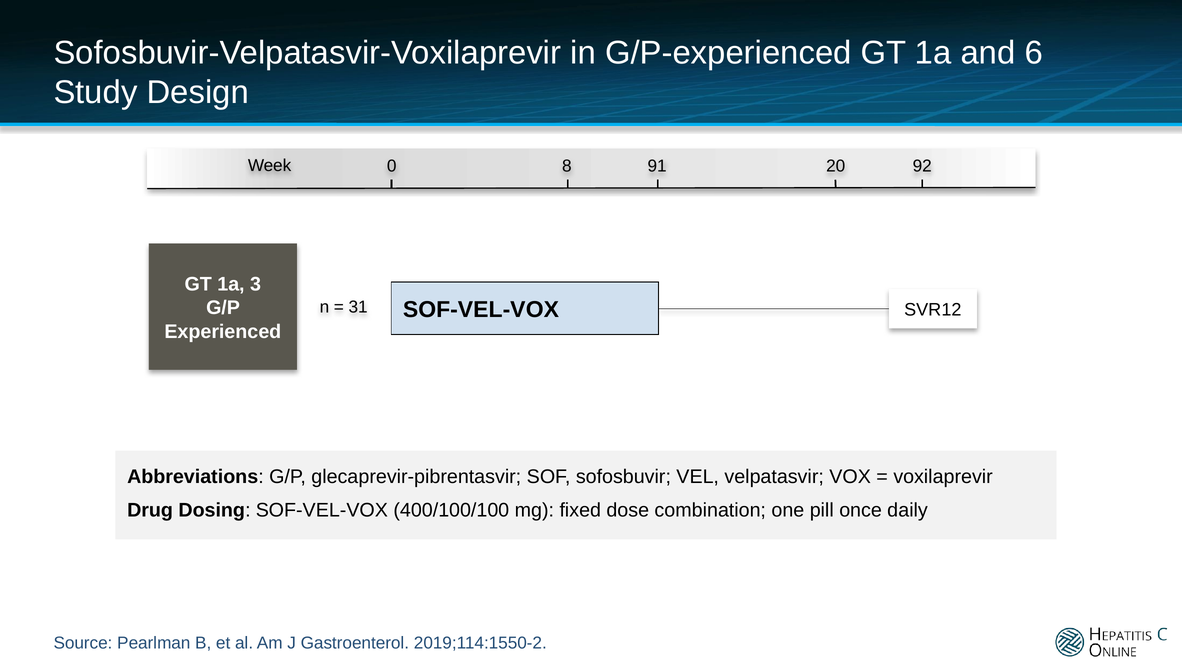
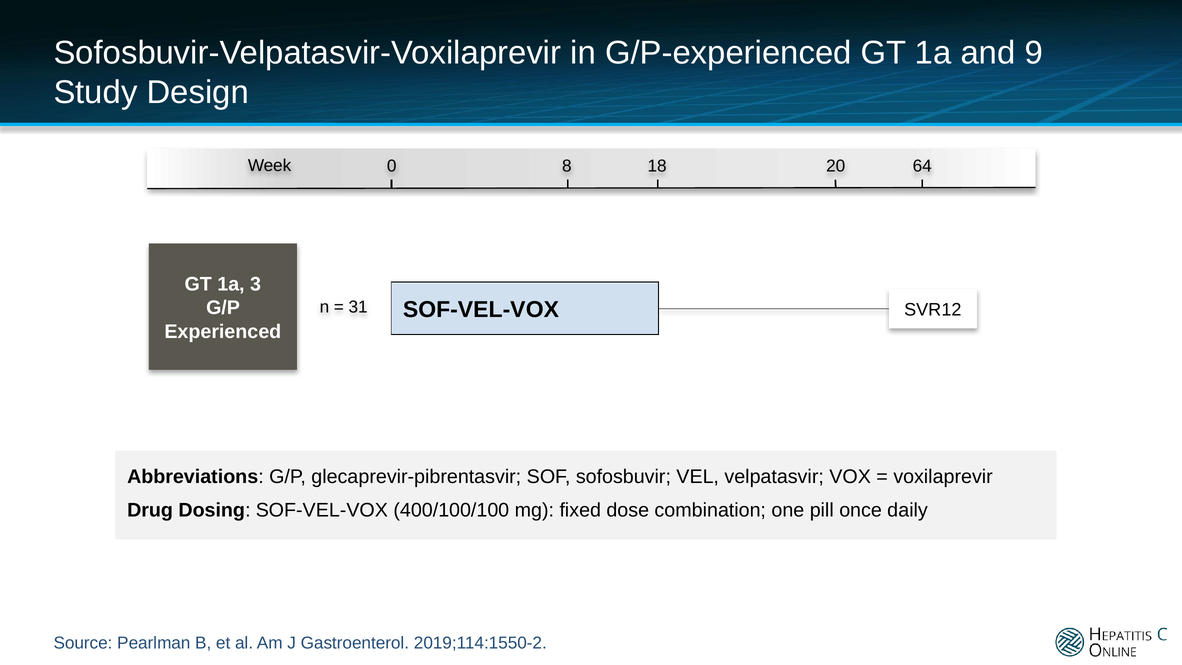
6: 6 -> 9 (1034, 53)
92: 92 -> 64 (922, 166)
91: 91 -> 18 (657, 166)
